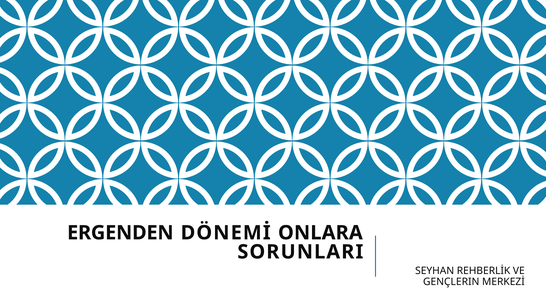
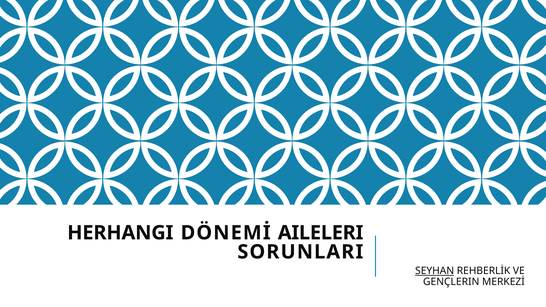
ERGENDEN: ERGENDEN -> HERHANGI (120, 233)
ONLARA: ONLARA -> AILELERI (321, 233)
SEYHAN underline: none -> present (435, 271)
